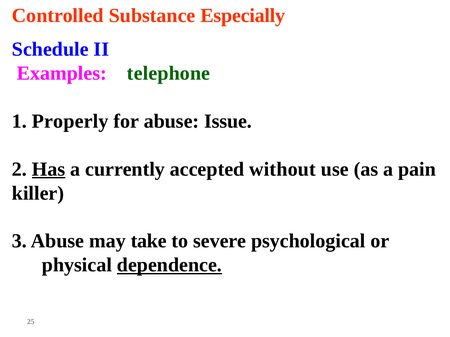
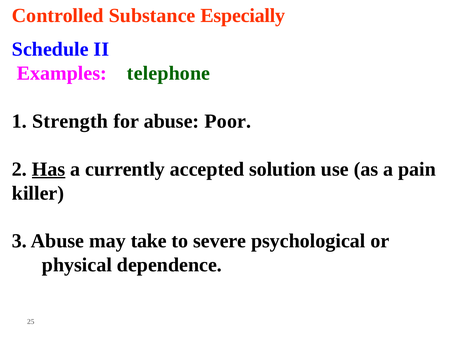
Properly: Properly -> Strength (70, 121)
Issue: Issue -> Poor (228, 121)
without: without -> solution (283, 169)
dependence underline: present -> none (169, 265)
